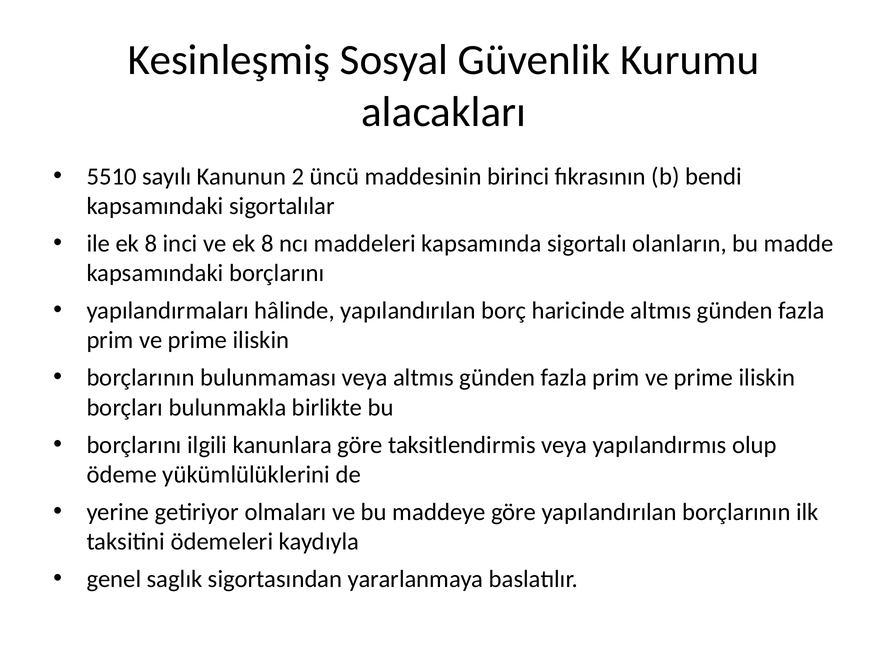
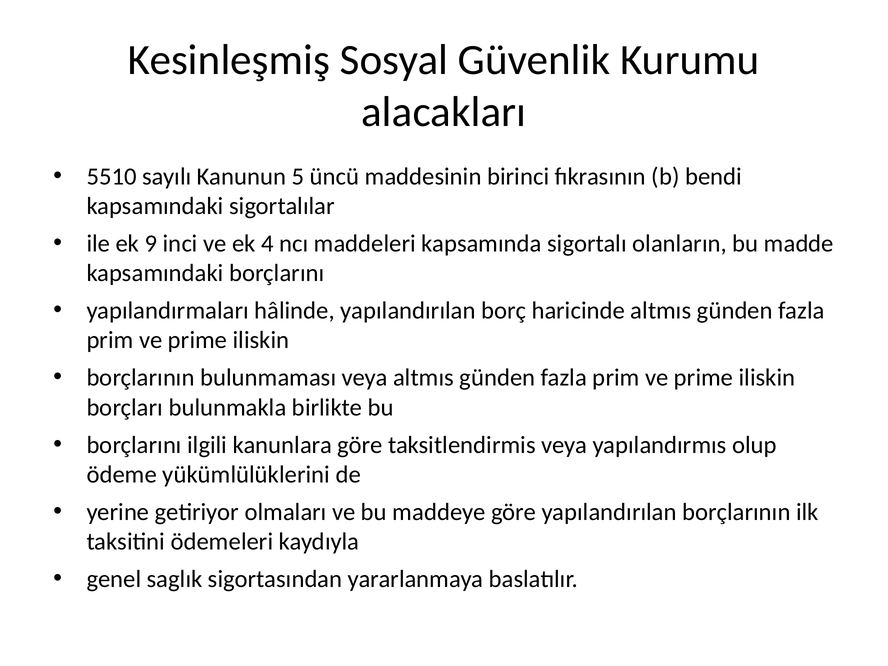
2: 2 -> 5 (298, 176)
ile ek 8: 8 -> 9 (151, 244)
ve ek 8: 8 -> 4 (267, 244)
